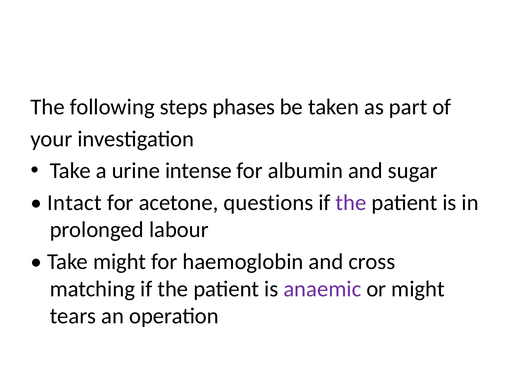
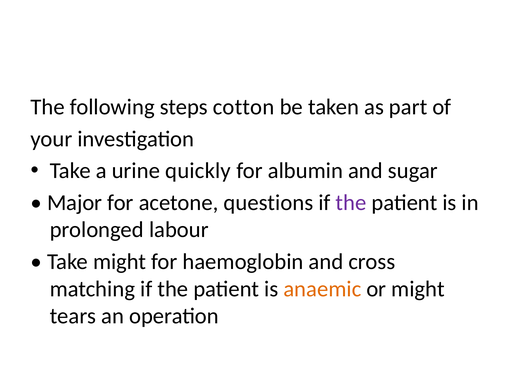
phases: phases -> cotton (244, 107)
intense: intense -> quickly (198, 171)
Intact: Intact -> Major (75, 202)
anaemic colour: purple -> orange (322, 289)
